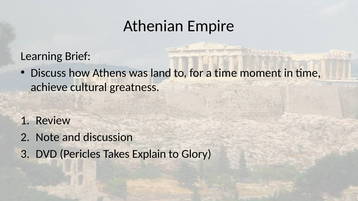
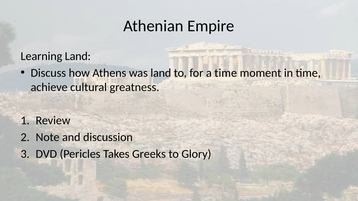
Learning Brief: Brief -> Land (78, 56)
Explain: Explain -> Greeks (149, 154)
